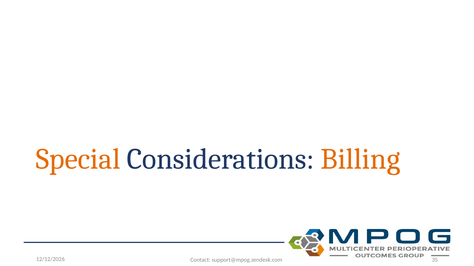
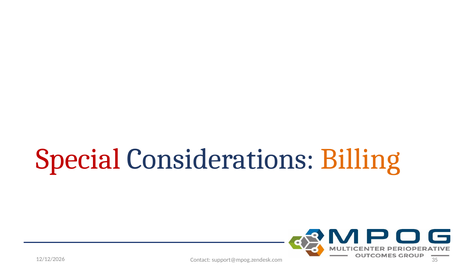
Special colour: orange -> red (78, 159)
